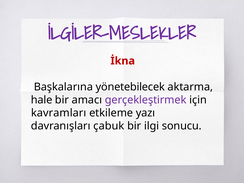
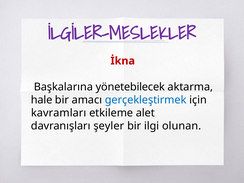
gerçekleştirmek colour: purple -> blue (146, 100)
yazı: yazı -> alet (145, 113)
çabuk: çabuk -> şeyler (109, 126)
sonucu: sonucu -> olunan (182, 126)
